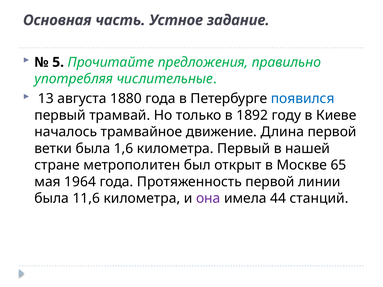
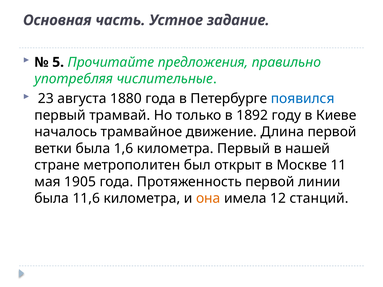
13: 13 -> 23 (46, 99)
65: 65 -> 11 (338, 165)
1964: 1964 -> 1905 (80, 182)
она colour: purple -> orange (208, 199)
44: 44 -> 12 (278, 199)
